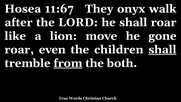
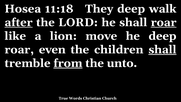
11:67: 11:67 -> 11:18 (59, 9)
They onyx: onyx -> deep (131, 9)
after underline: none -> present (19, 22)
roar underline: none -> present (164, 22)
he gone: gone -> deep (162, 36)
both: both -> unto (122, 63)
